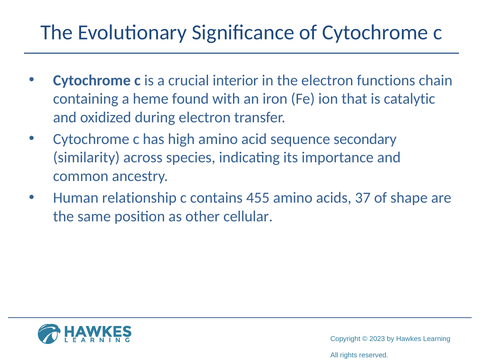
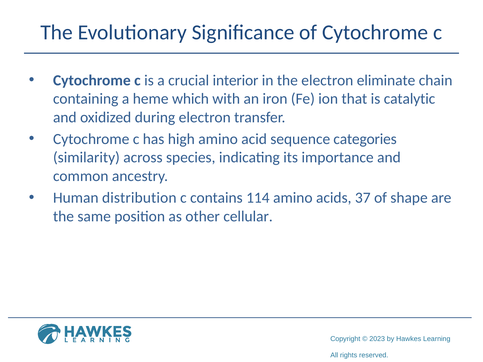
functions: functions -> eliminate (386, 80)
found: found -> which (190, 99)
secondary: secondary -> categories (365, 139)
relationship: relationship -> distribution (139, 198)
455: 455 -> 114 (258, 198)
